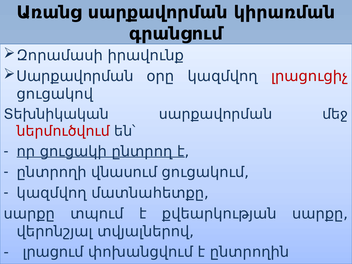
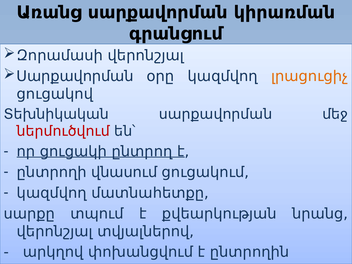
Զորամասի իրավունք: իրավունք -> վերոնշյալ (146, 56)
լրացուցիչ colour: red -> orange (310, 76)
քվեարկության սարքը: սարքը -> նրանց (320, 214)
լրացում: լրացում -> արկղով (53, 252)
